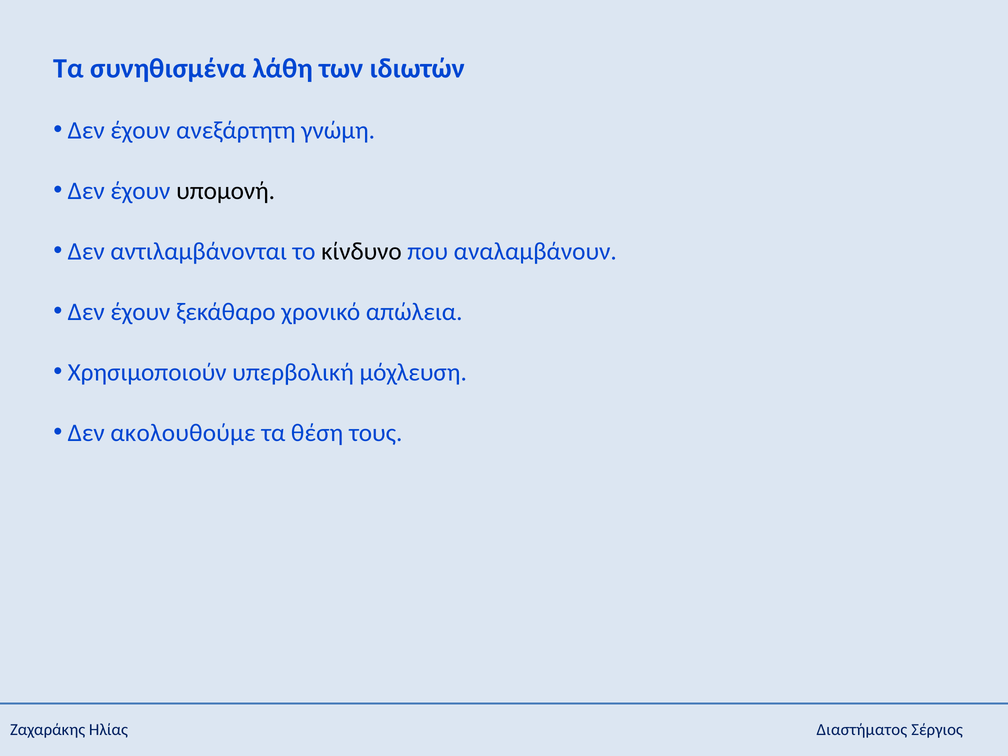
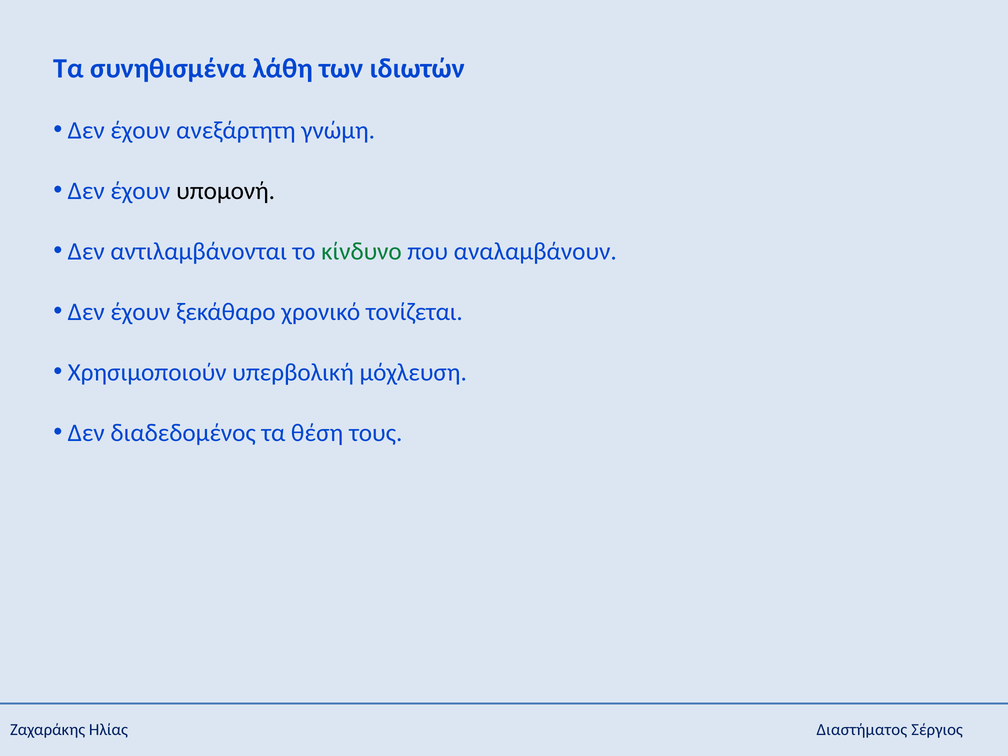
κίνδυνο colour: black -> green (361, 251)
απώλεια: απώλεια -> τονίζεται (414, 312)
ακολουθούμε: ακολουθούμε -> διαδεδομένος (183, 433)
